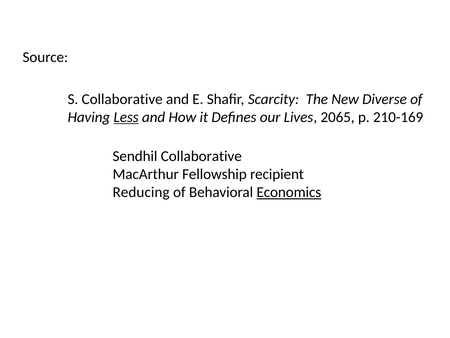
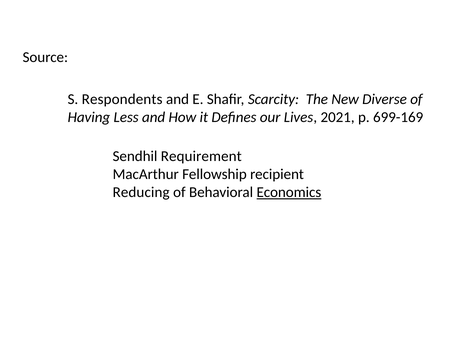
S Collaborative: Collaborative -> Respondents (122, 99)
Less underline: present -> none (126, 117)
2065: 2065 -> 2021 (338, 117)
210-169: 210-169 -> 699-169 (398, 117)
Sendhil Collaborative: Collaborative -> Requirement (201, 156)
